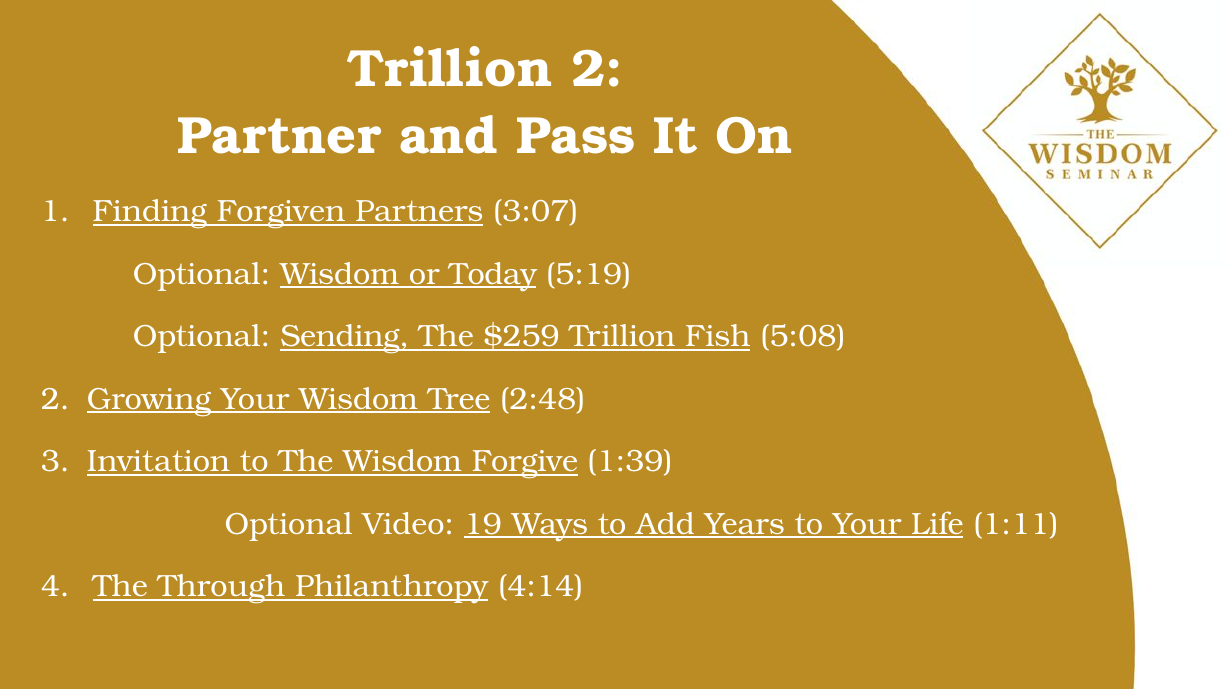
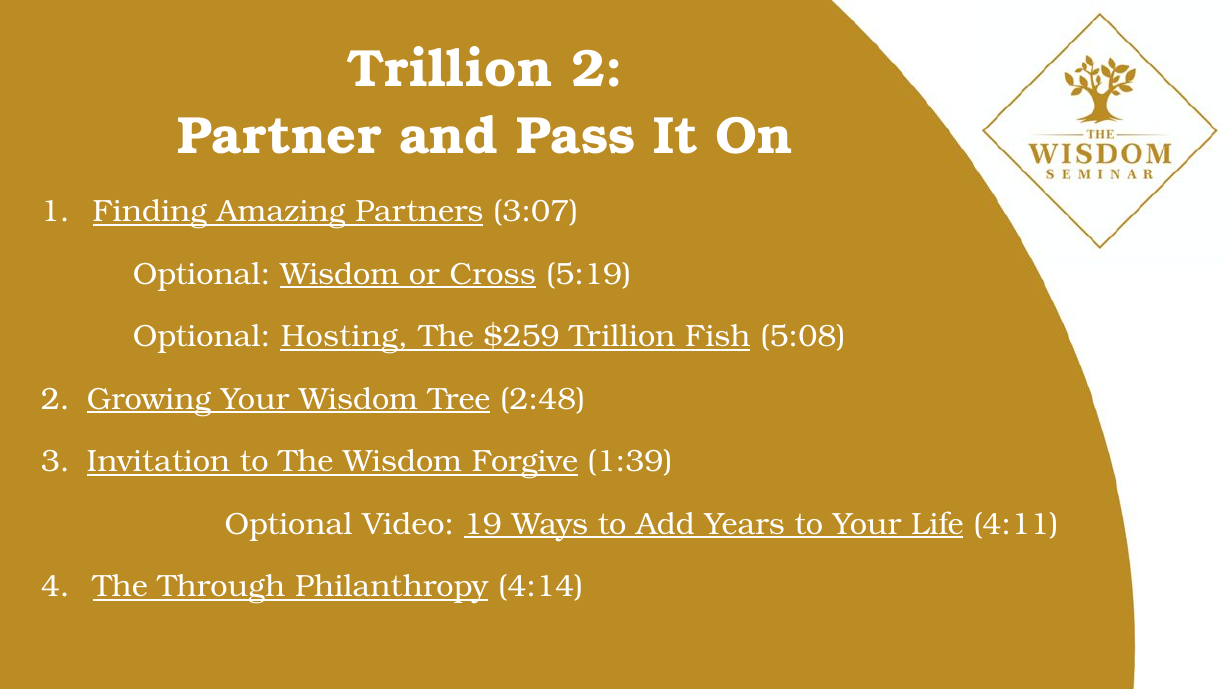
Forgiven: Forgiven -> Amazing (281, 212)
Today: Today -> Cross (493, 274)
Sending: Sending -> Hosting (344, 337)
1:11: 1:11 -> 4:11 (1016, 524)
